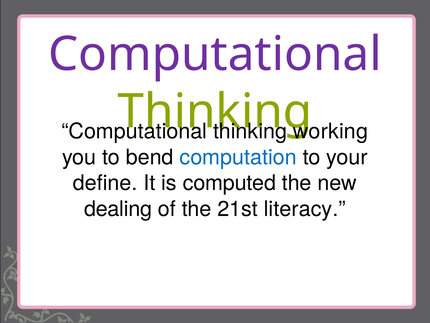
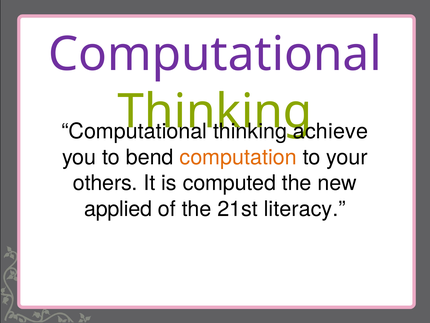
working: working -> achieve (330, 131)
computation colour: blue -> orange (238, 157)
define: define -> others (105, 183)
dealing: dealing -> applied (118, 209)
